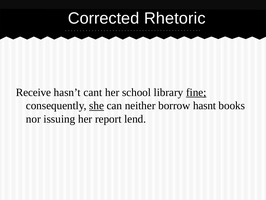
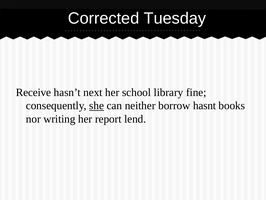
Rhetoric: Rhetoric -> Tuesday (175, 18)
cant: cant -> next (93, 92)
fine underline: present -> none (196, 92)
issuing: issuing -> writing (59, 119)
